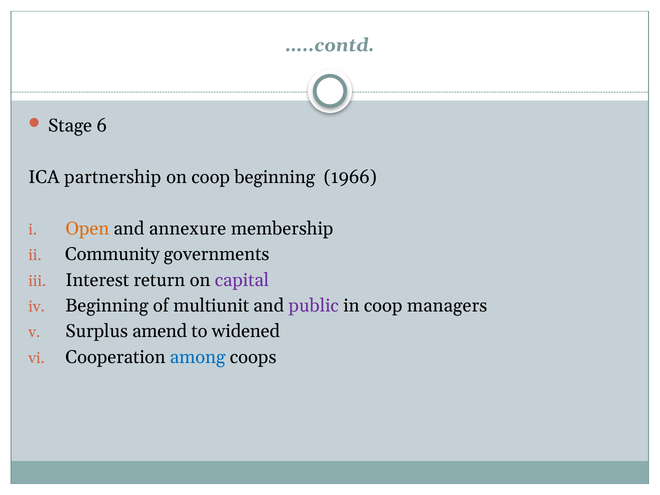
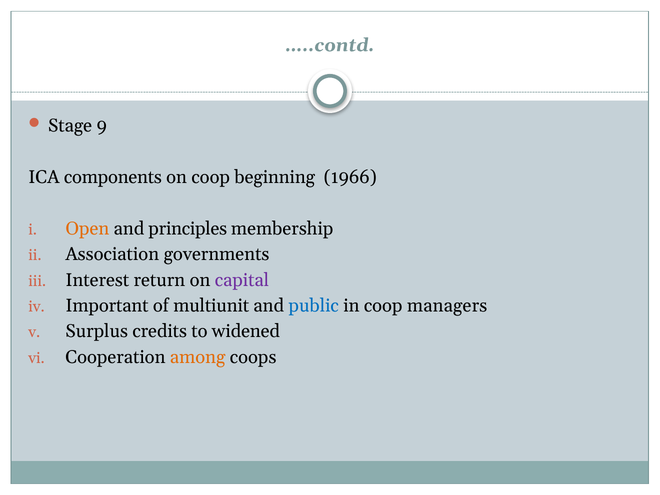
6: 6 -> 9 (102, 126)
partnership: partnership -> components (113, 177)
annexure: annexure -> principles (188, 229)
Community: Community -> Association (112, 254)
Beginning: Beginning -> Important (107, 306)
public colour: purple -> blue (314, 306)
amend: amend -> credits (160, 331)
among colour: blue -> orange (198, 357)
